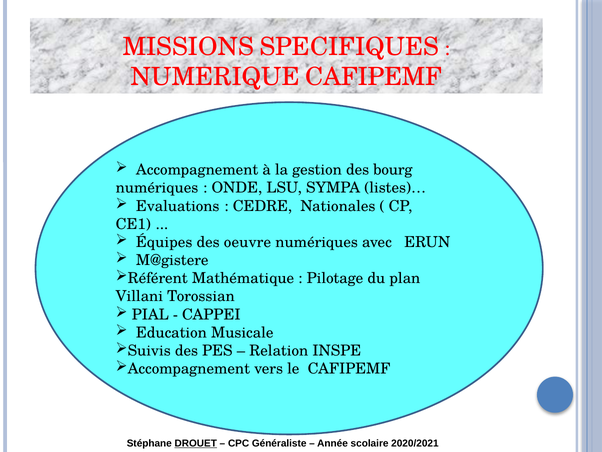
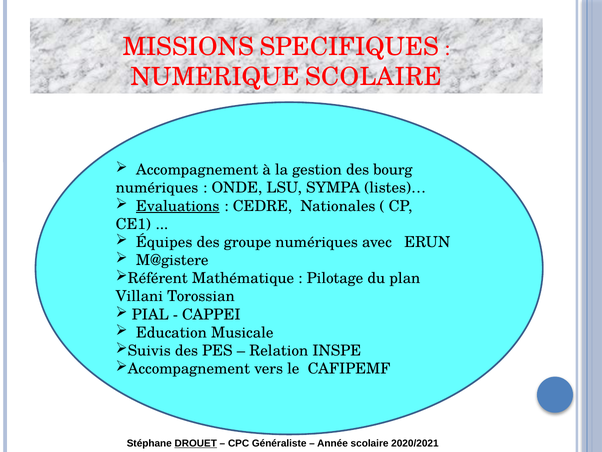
NUMERIQUE CAFIPEMF: CAFIPEMF -> SCOLAIRE (374, 77)
Evaluations underline: none -> present (178, 206)
oeuvre: oeuvre -> groupe (248, 242)
